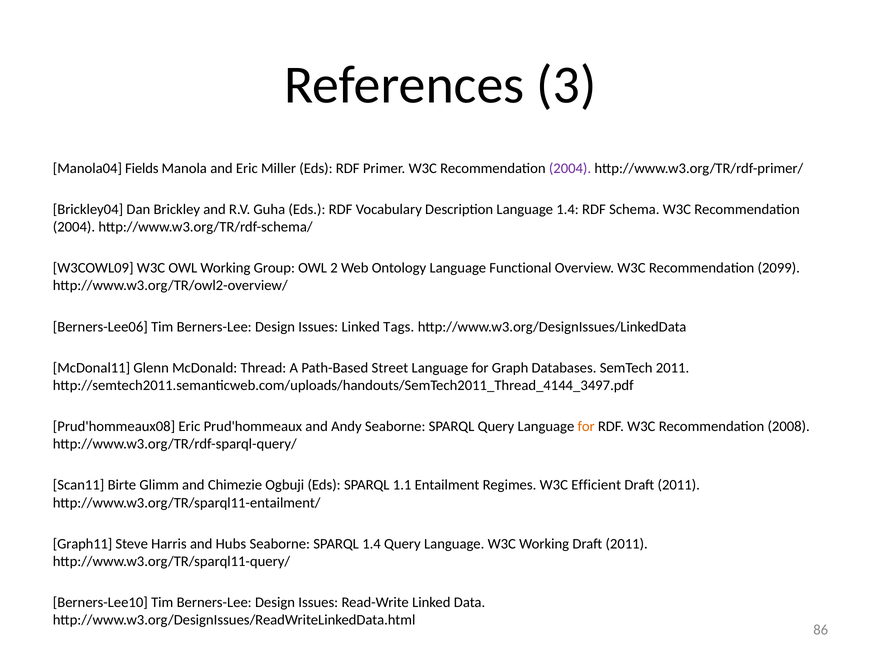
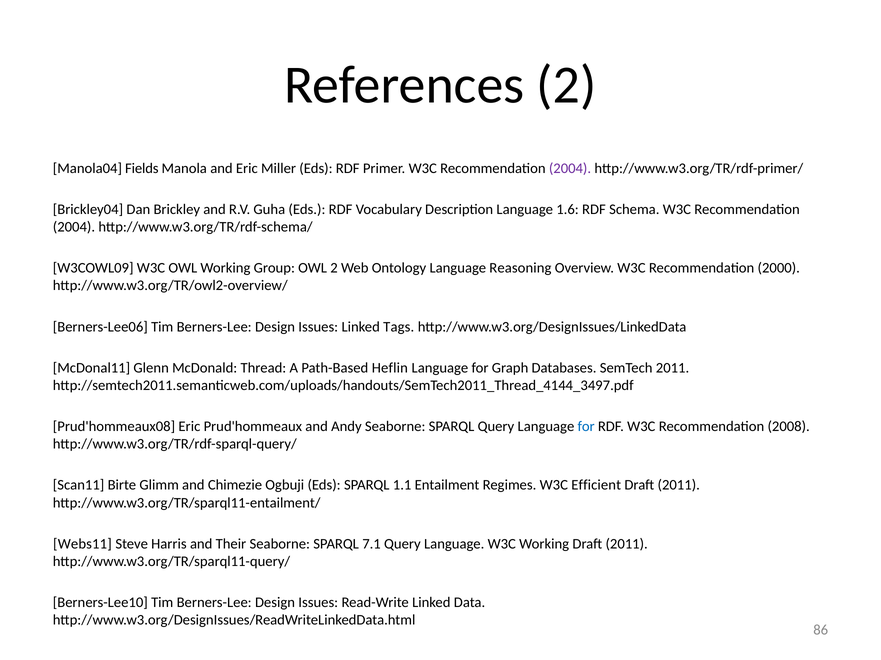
References 3: 3 -> 2 (566, 85)
Language 1.4: 1.4 -> 1.6 (568, 210)
Functional: Functional -> Reasoning (520, 268)
2099: 2099 -> 2000 (779, 268)
Street: Street -> Heflin (390, 368)
for colour: orange -> blue (586, 427)
Graph11: Graph11 -> Webs11 (82, 544)
Hubs: Hubs -> Their (231, 544)
SPARQL 1.4: 1.4 -> 7.1 (372, 544)
